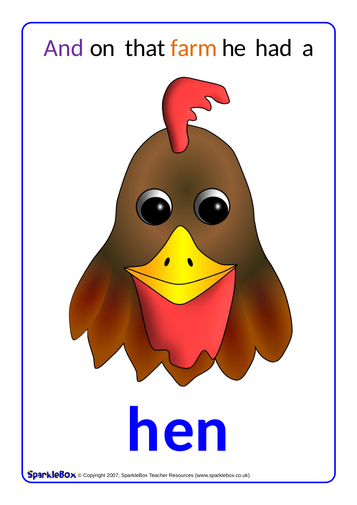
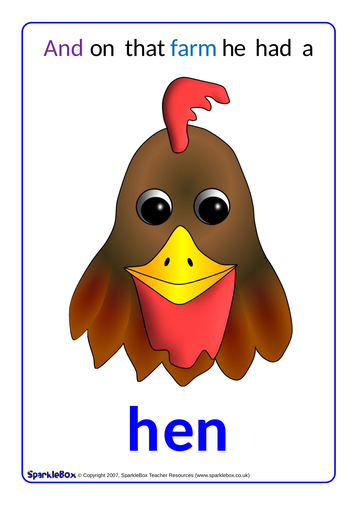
farm colour: orange -> blue (194, 48)
